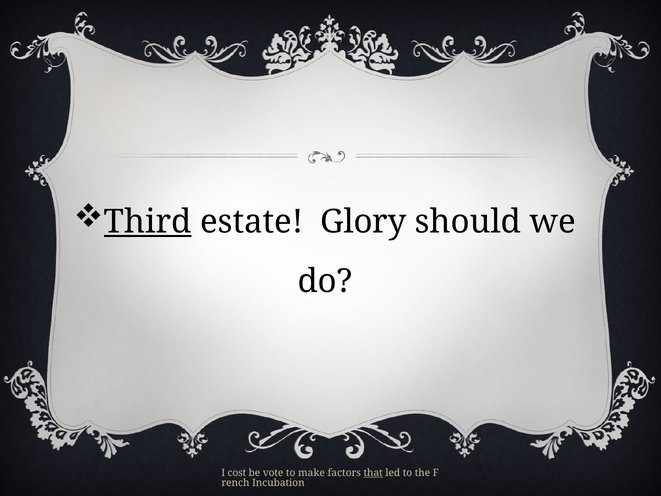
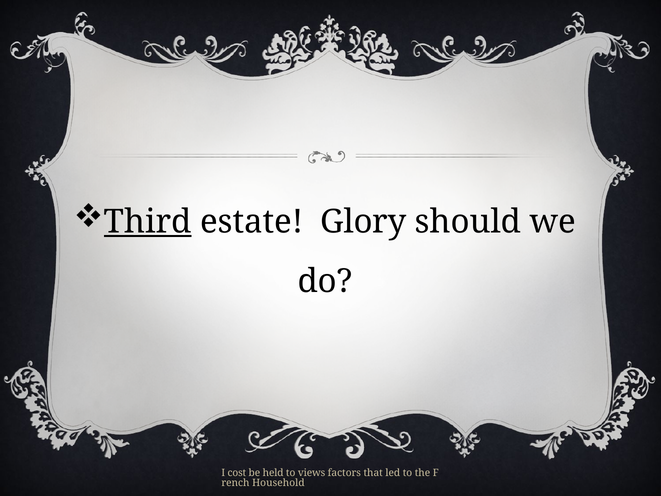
vote: vote -> held (273, 473)
make: make -> views (312, 473)
that underline: present -> none (373, 473)
Incubation: Incubation -> Household (278, 483)
